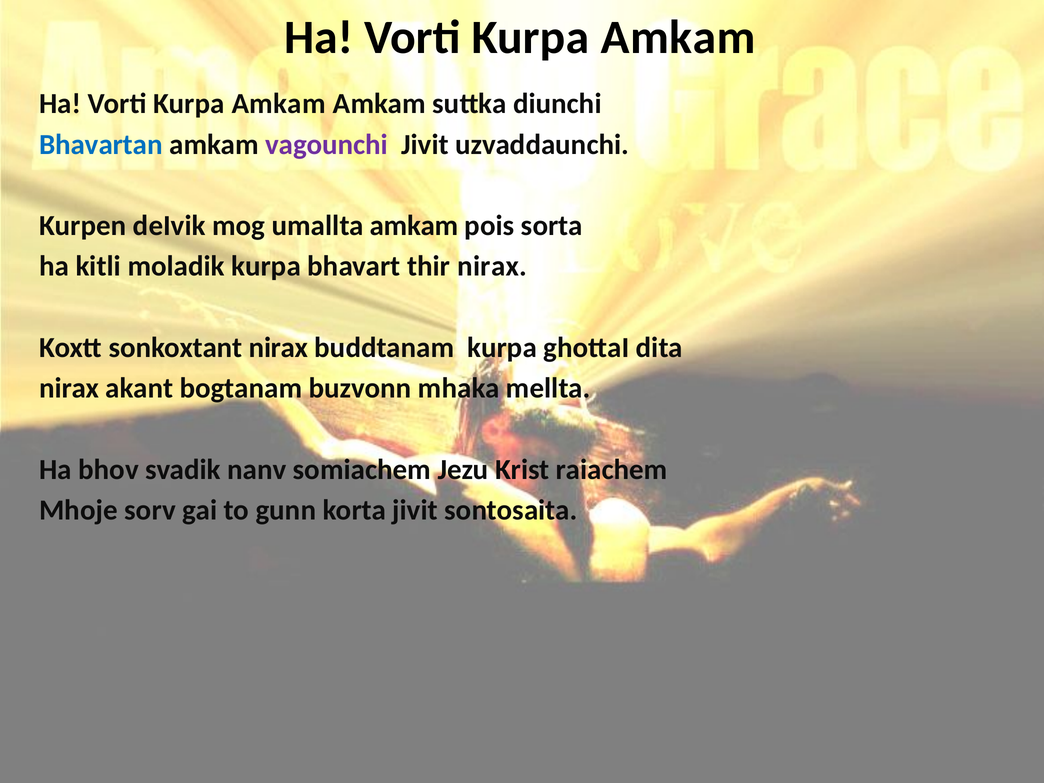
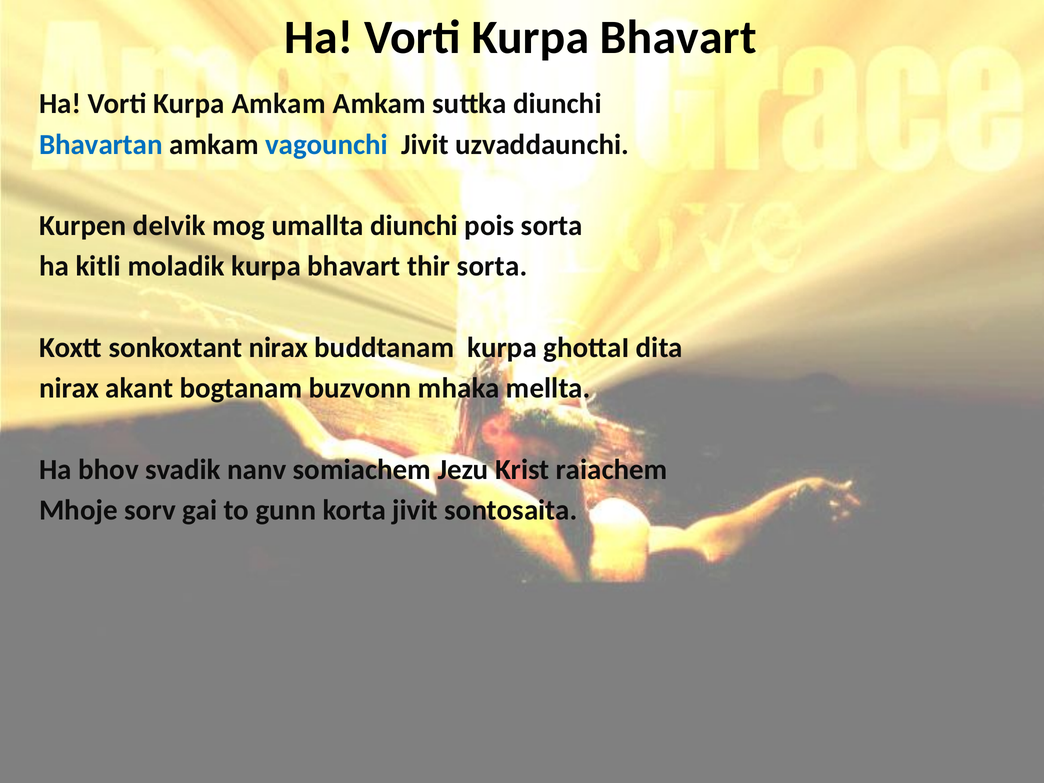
Amkam: Amkam -> Bhavart (678, 37)
vagounchi colour: purple -> blue (327, 144)
umallta amkam: amkam -> diunchi (414, 226)
thir nirax: nirax -> sorta (492, 266)
